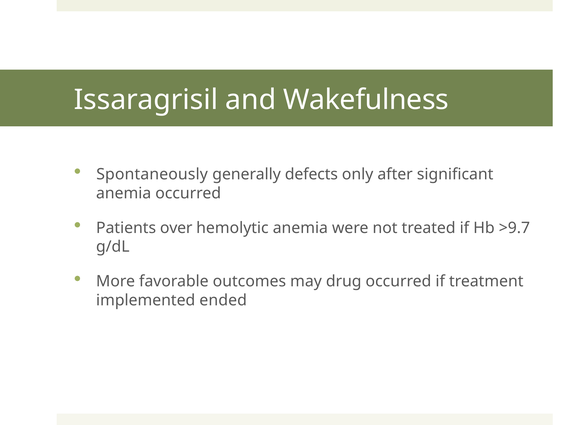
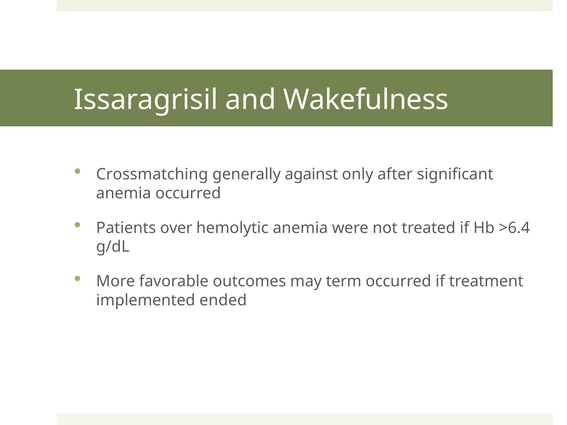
Spontaneously: Spontaneously -> Crossmatching (152, 174)
defects: defects -> against (311, 174)
>9.7: >9.7 -> >6.4 (514, 228)
drug: drug -> term (344, 282)
